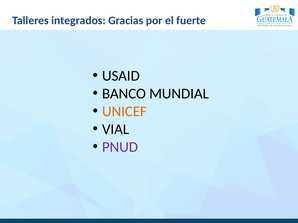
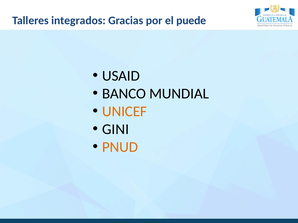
fuerte: fuerte -> puede (191, 21)
VIAL: VIAL -> GINI (116, 130)
PNUD colour: purple -> orange (120, 147)
